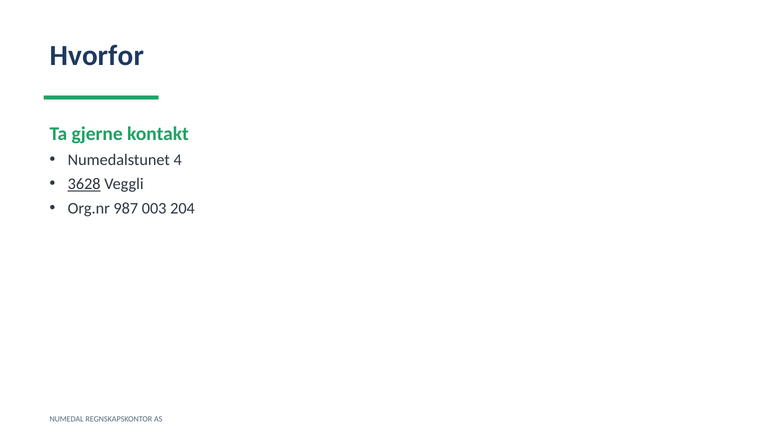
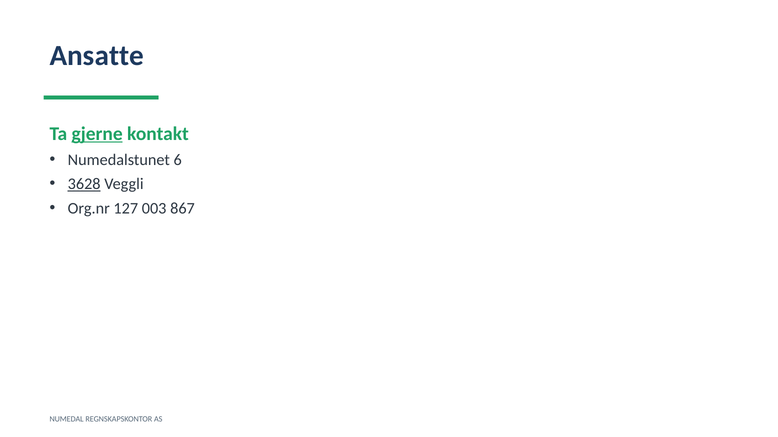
Hvorfor: Hvorfor -> Ansatte (97, 56)
gjerne underline: none -> present (97, 134)
4: 4 -> 6 (178, 160)
987: 987 -> 127 (126, 209)
204: 204 -> 867 (182, 209)
